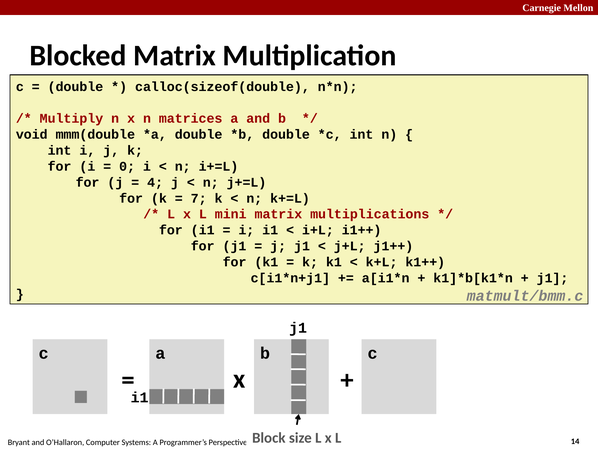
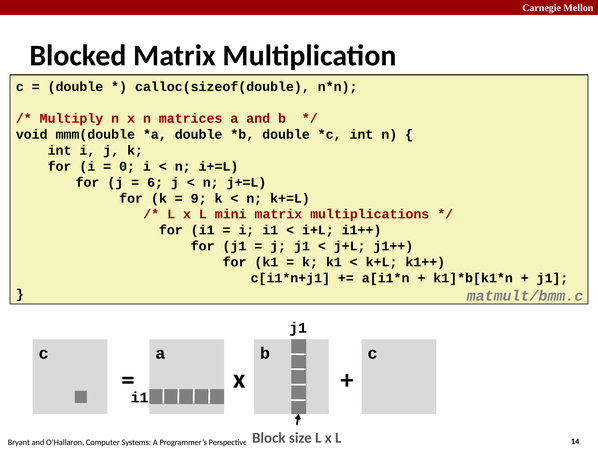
4: 4 -> 6 (155, 182)
7: 7 -> 9 (199, 198)
